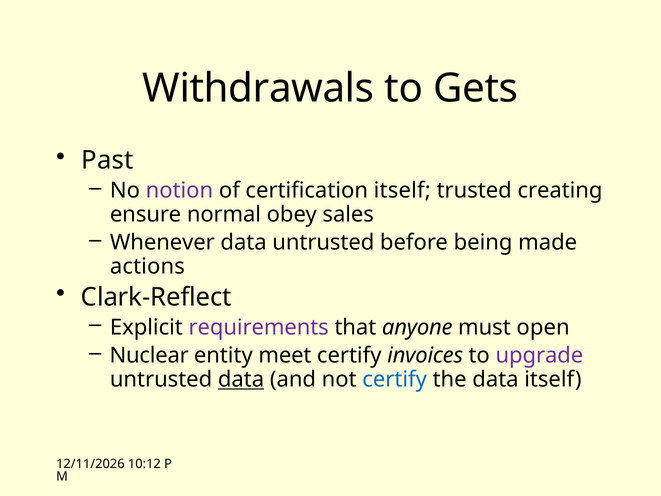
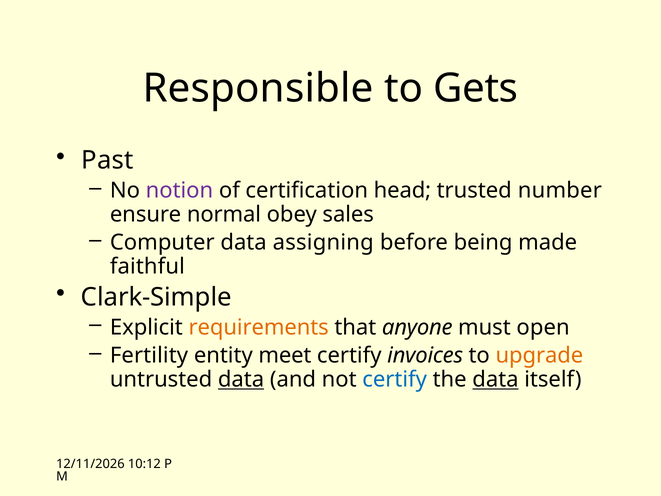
Withdrawals: Withdrawals -> Responsible (258, 88)
certification itself: itself -> head (402, 190)
creating: creating -> number (560, 190)
Whenever: Whenever -> Computer (162, 242)
data untrusted: untrusted -> assigning (323, 242)
actions: actions -> faithful (147, 266)
Clark-Reflect: Clark-Reflect -> Clark-Simple (156, 297)
requirements colour: purple -> orange (259, 327)
Nuclear: Nuclear -> Fertility (149, 355)
upgrade colour: purple -> orange (539, 355)
data underline: none -> present (495, 379)
